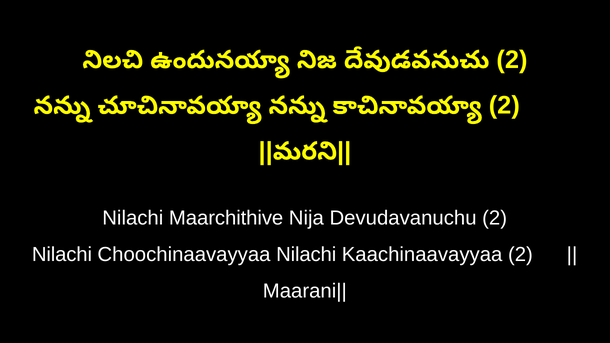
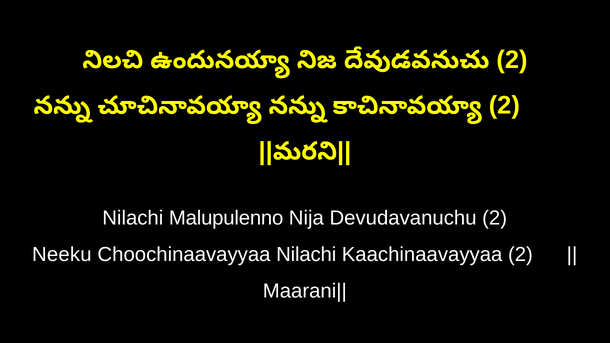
Maarchithive: Maarchithive -> Malupulenno (226, 218)
Nilachi: Nilachi -> Neeku (62, 255)
